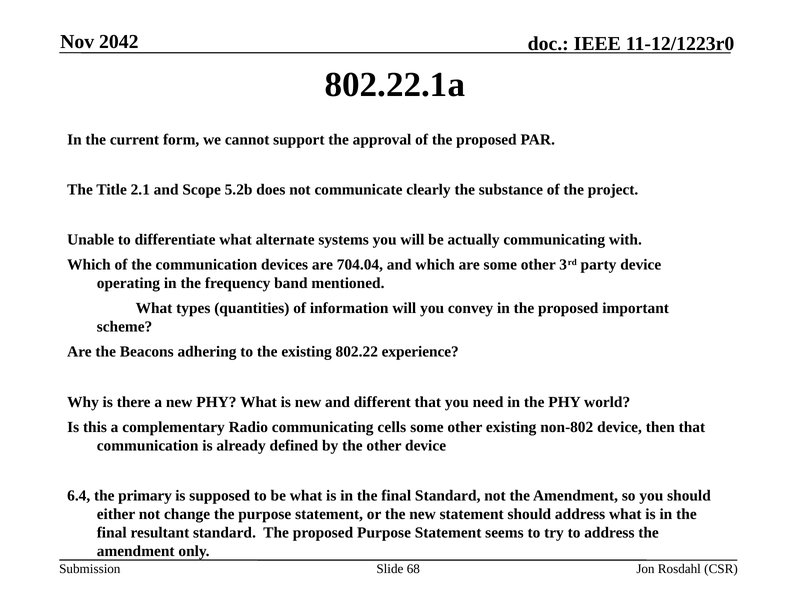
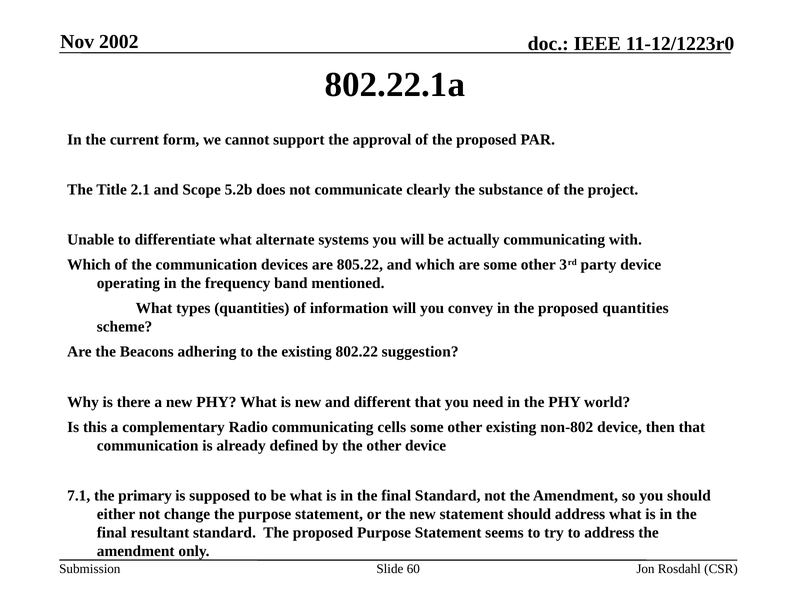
2042: 2042 -> 2002 (119, 42)
704.04: 704.04 -> 805.22 (360, 265)
proposed important: important -> quantities (636, 308)
experience: experience -> suggestion (420, 352)
6.4: 6.4 -> 7.1 (79, 495)
68: 68 -> 60 (413, 568)
